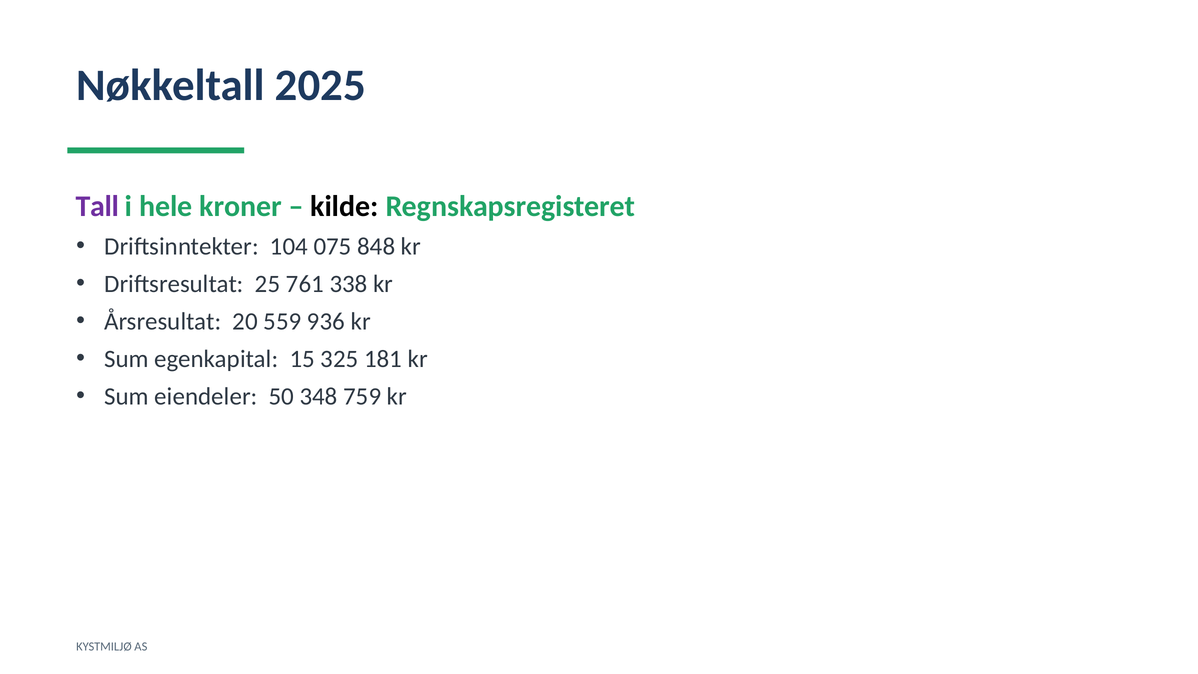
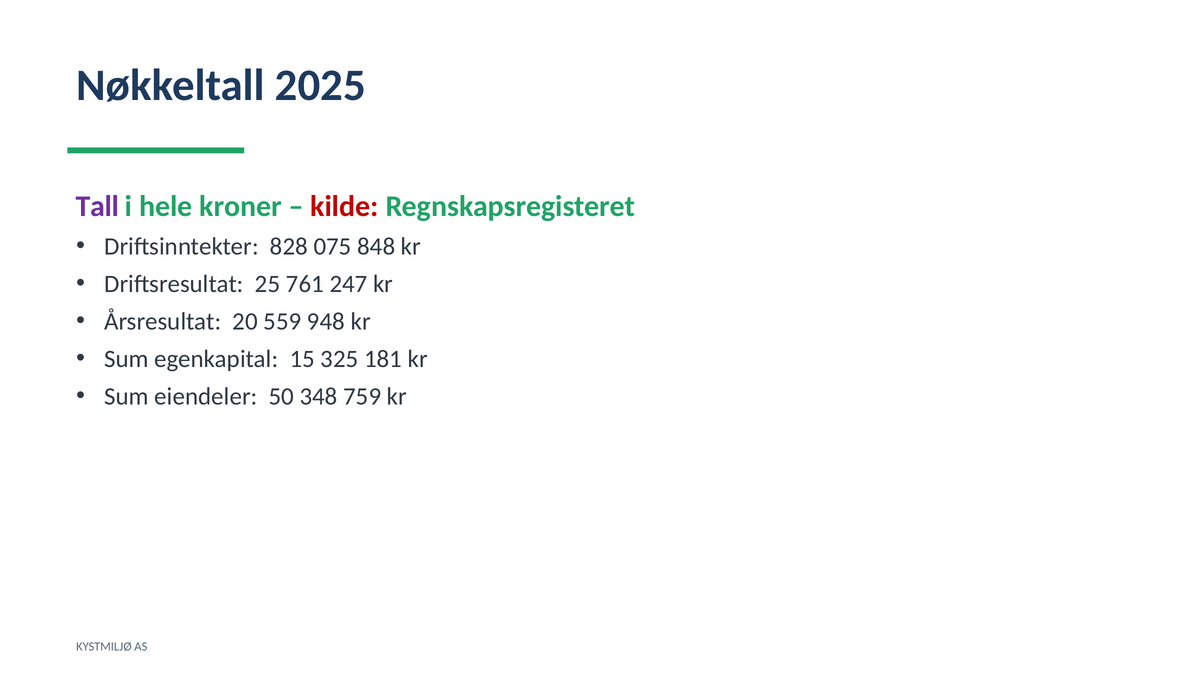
kilde colour: black -> red (344, 206)
104: 104 -> 828 (289, 246)
338: 338 -> 247 (348, 284)
936: 936 -> 948 (326, 321)
